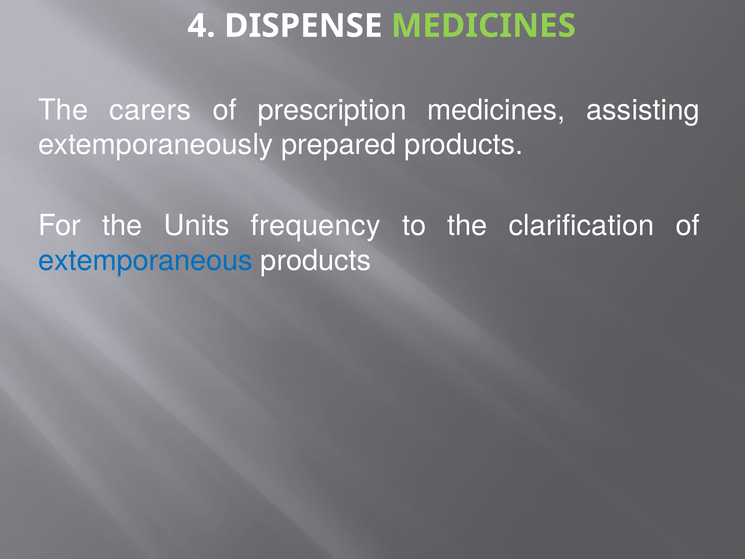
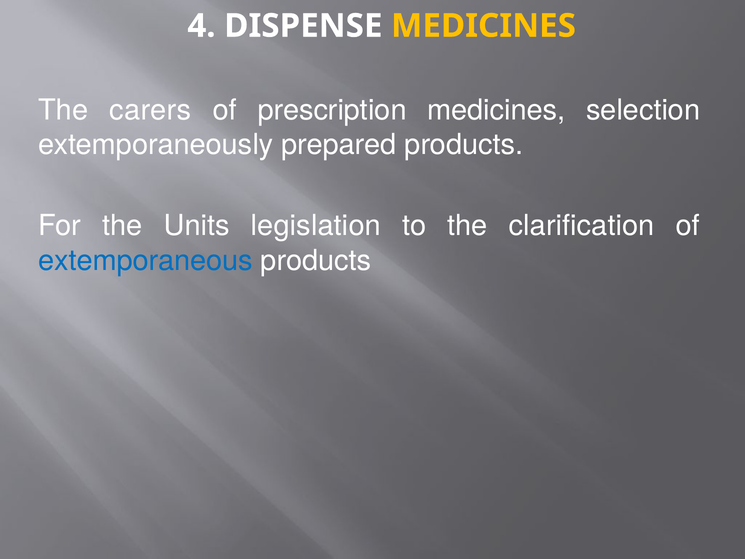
MEDICINES colour: light green -> yellow (484, 26)
assisting: assisting -> selection (643, 110)
frequency: frequency -> legislation (316, 226)
